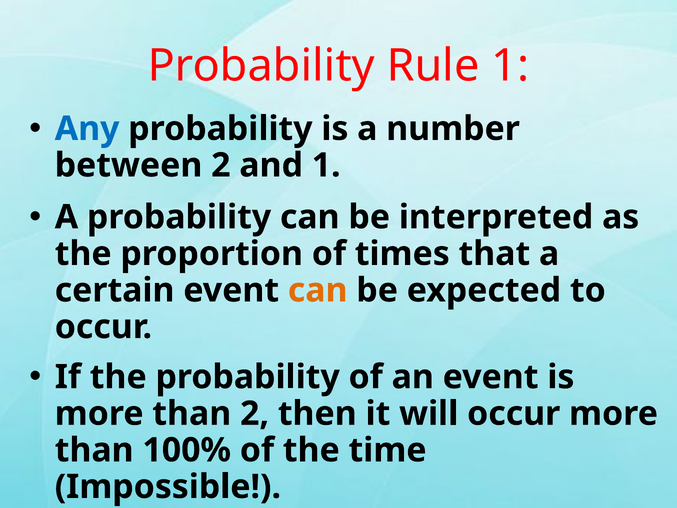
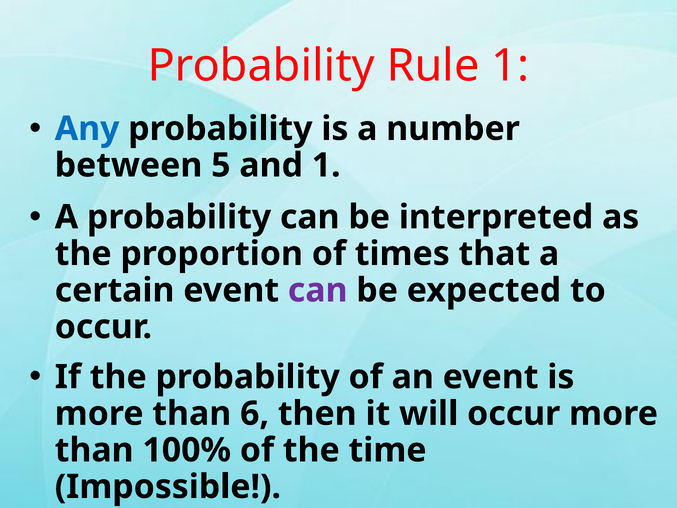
between 2: 2 -> 5 (221, 165)
can colour: orange -> purple (318, 290)
than 2: 2 -> 6 (255, 413)
